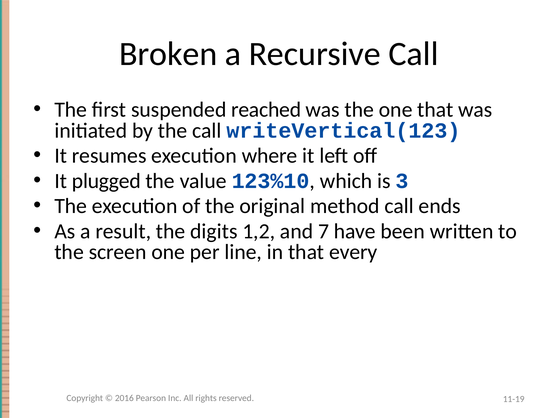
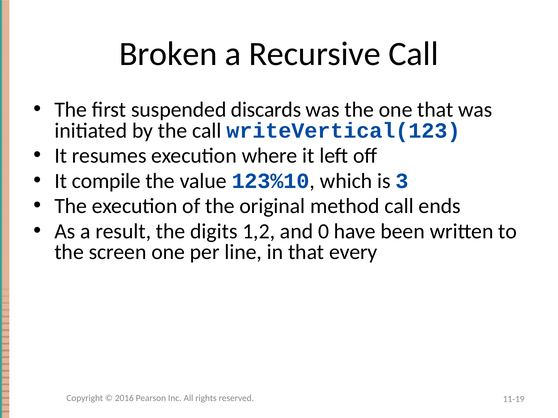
reached: reached -> discards (266, 110)
plugged: plugged -> compile (106, 181)
7: 7 -> 0 (324, 232)
